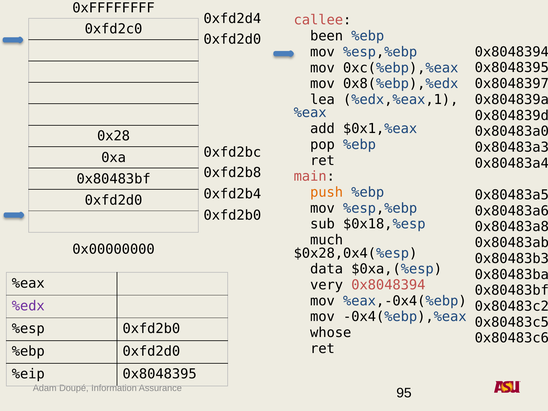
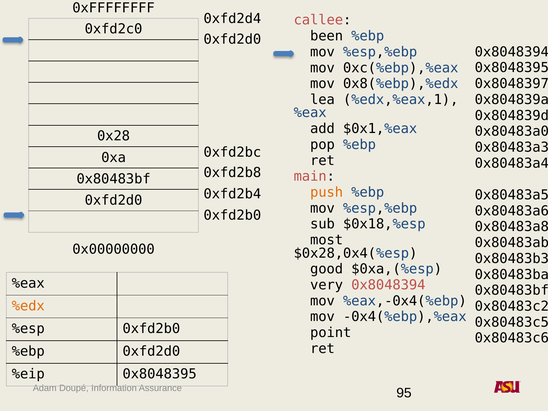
much: much -> most (327, 240)
data: data -> good (327, 269)
%edx colour: purple -> orange (28, 306)
whose: whose -> point (331, 333)
